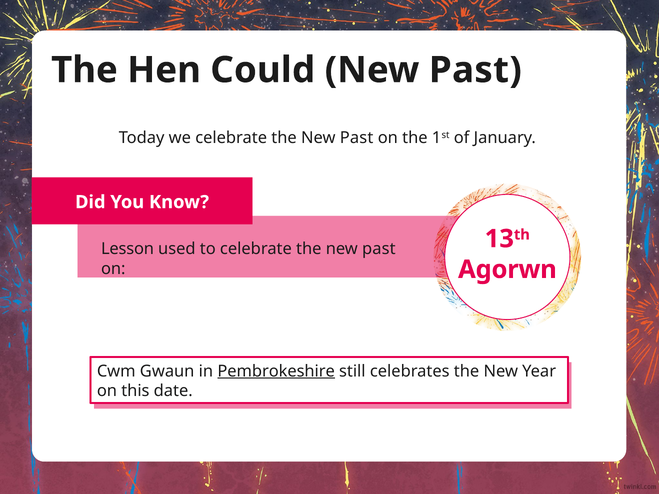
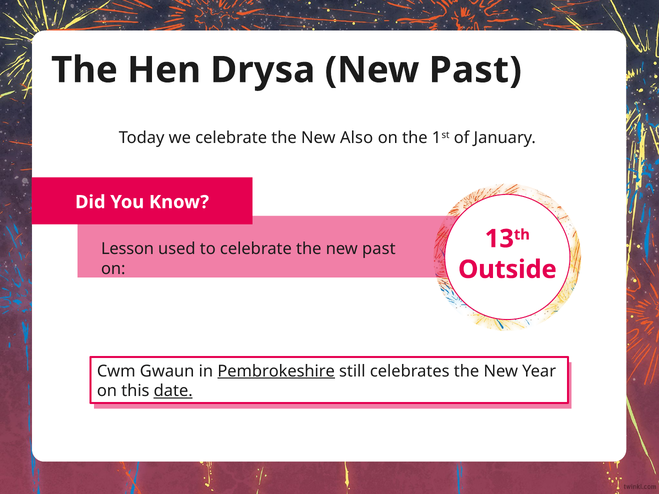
Could: Could -> Drysa (263, 70)
Past: Past -> Also (357, 138)
Agorwn: Agorwn -> Outside (507, 270)
date underline: none -> present (173, 391)
